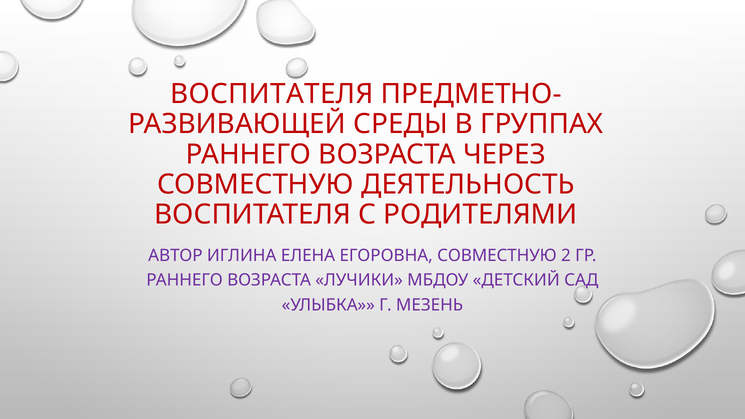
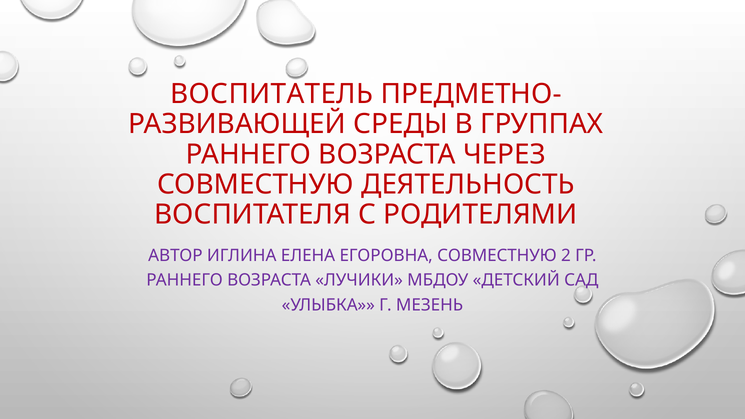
ВОСПИТАТЕЛЯ: ВОСПИТАТЕЛЯ -> ВОСПИТАТЕЛЬ (272, 94)
